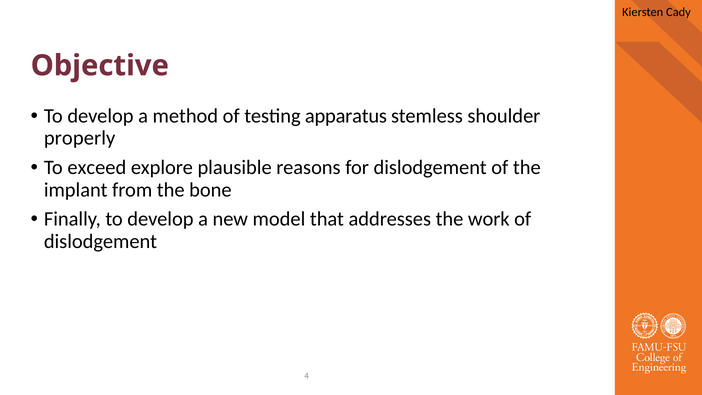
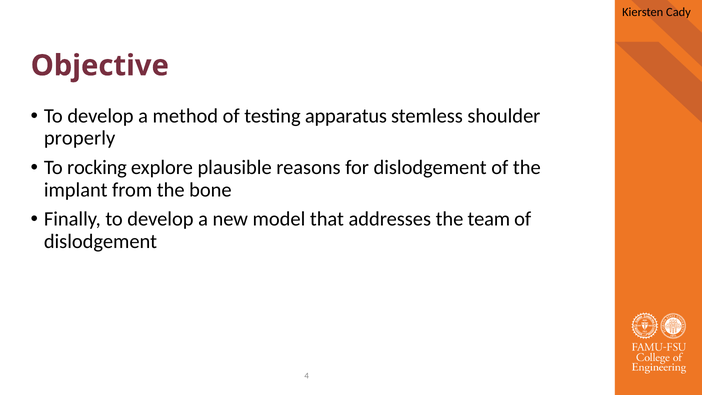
exceed: exceed -> rocking (97, 168)
work: work -> team (489, 219)
